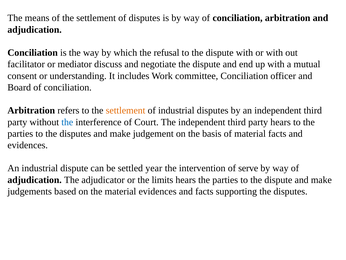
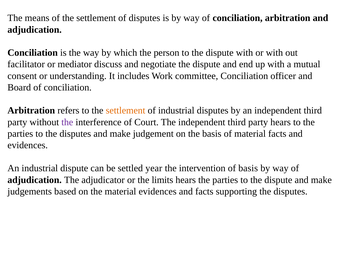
refusal: refusal -> person (167, 53)
the colour: blue -> purple (67, 122)
of serve: serve -> basis (248, 168)
